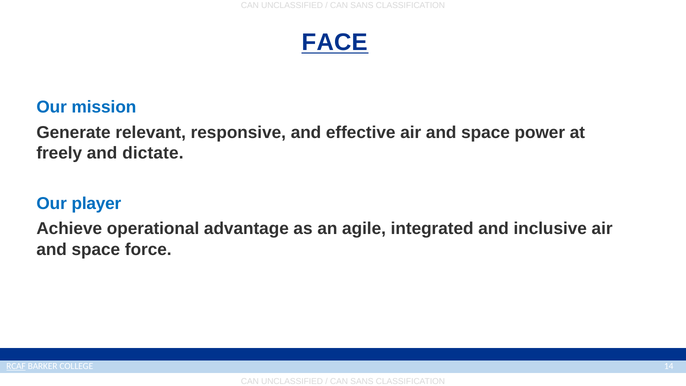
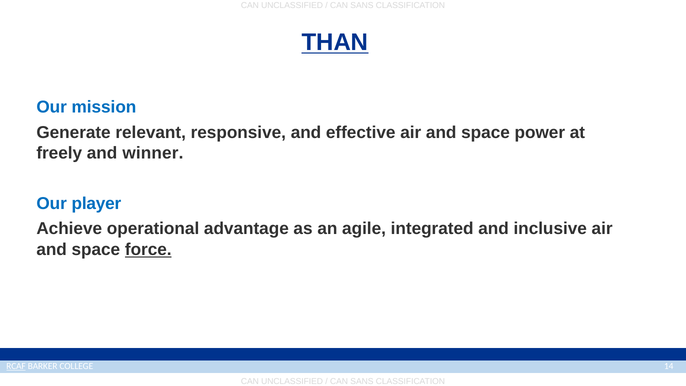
FACE: FACE -> THAN (335, 42)
dictate: dictate -> winner (153, 153)
force underline: none -> present (148, 249)
